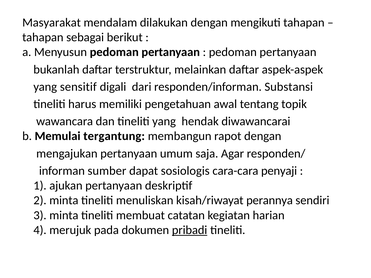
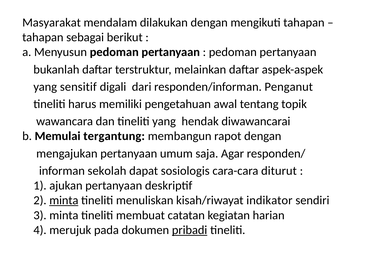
Substansi: Substansi -> Penganut (289, 87)
sumber: sumber -> sekolah (107, 171)
penyaji: penyaji -> diturut (279, 171)
minta underline: none -> present (64, 201)
perannya: perannya -> indikator (269, 201)
